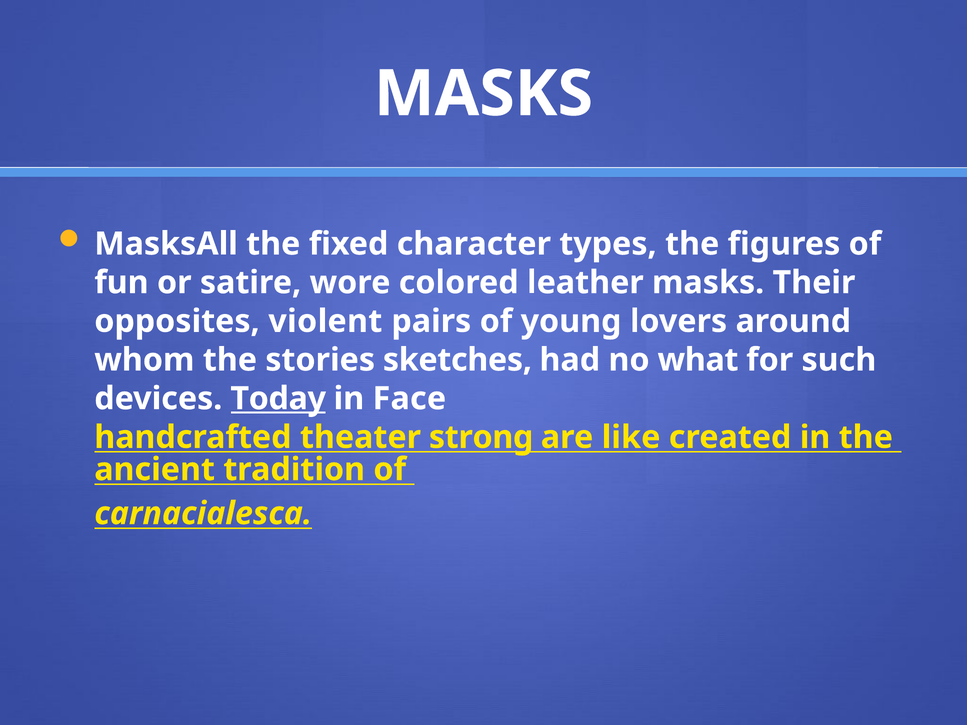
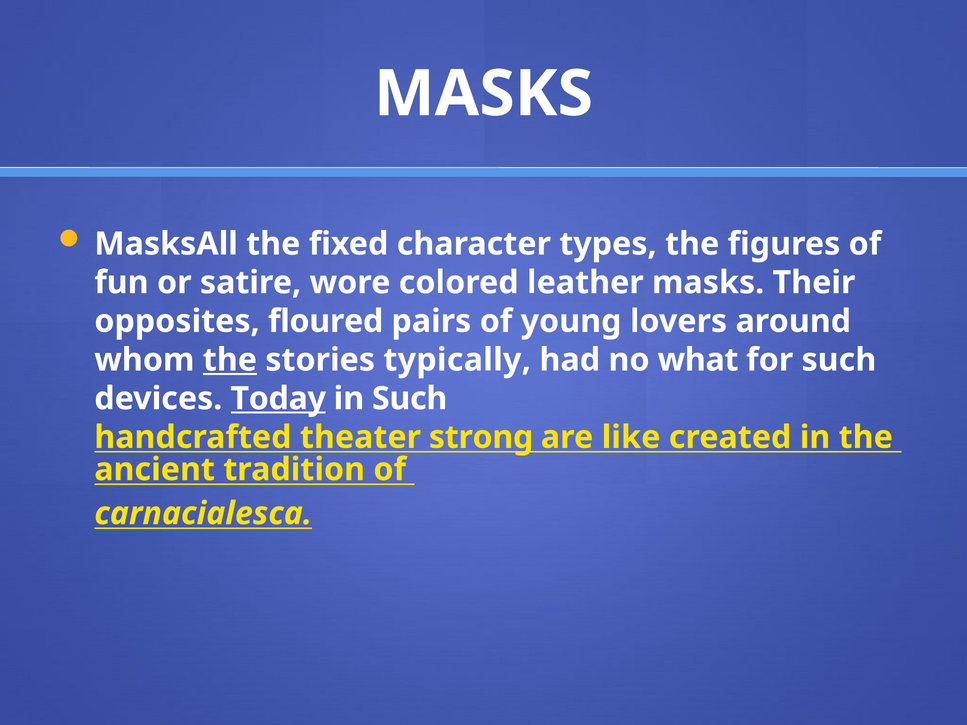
violent: violent -> floured (326, 321)
the underline: none -> present (230, 360)
sketches: sketches -> typically (457, 360)
in Face: Face -> Such (410, 399)
